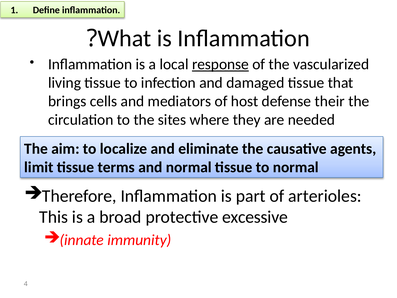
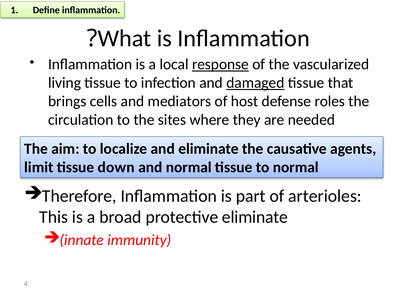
damaged underline: none -> present (255, 83)
their: their -> roles (330, 101)
terms: terms -> down (116, 167)
protective excessive: excessive -> eliminate (255, 217)
